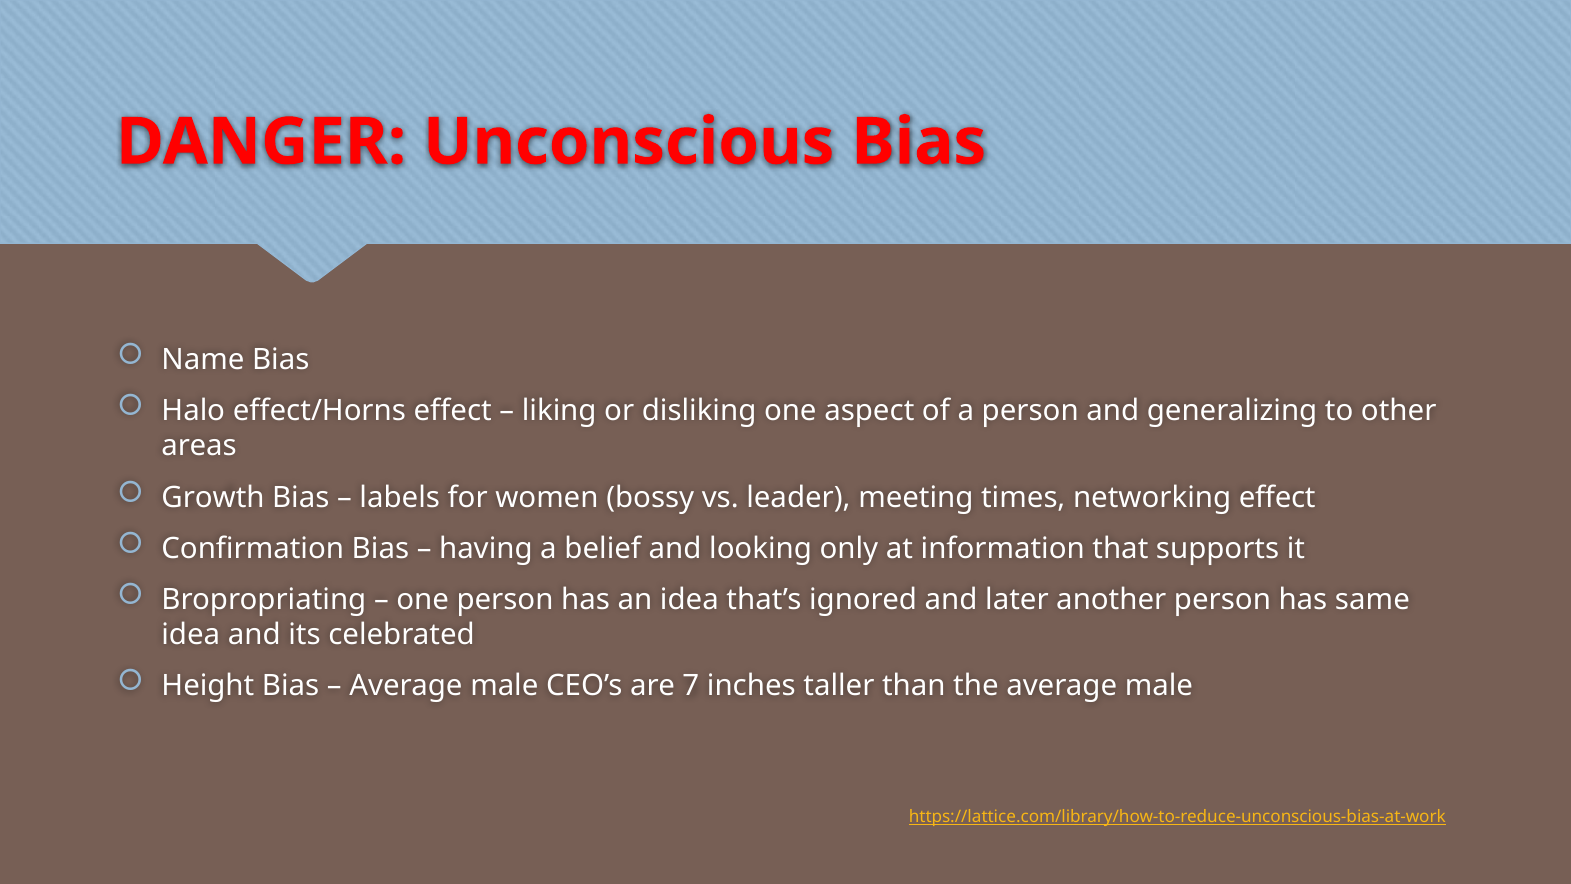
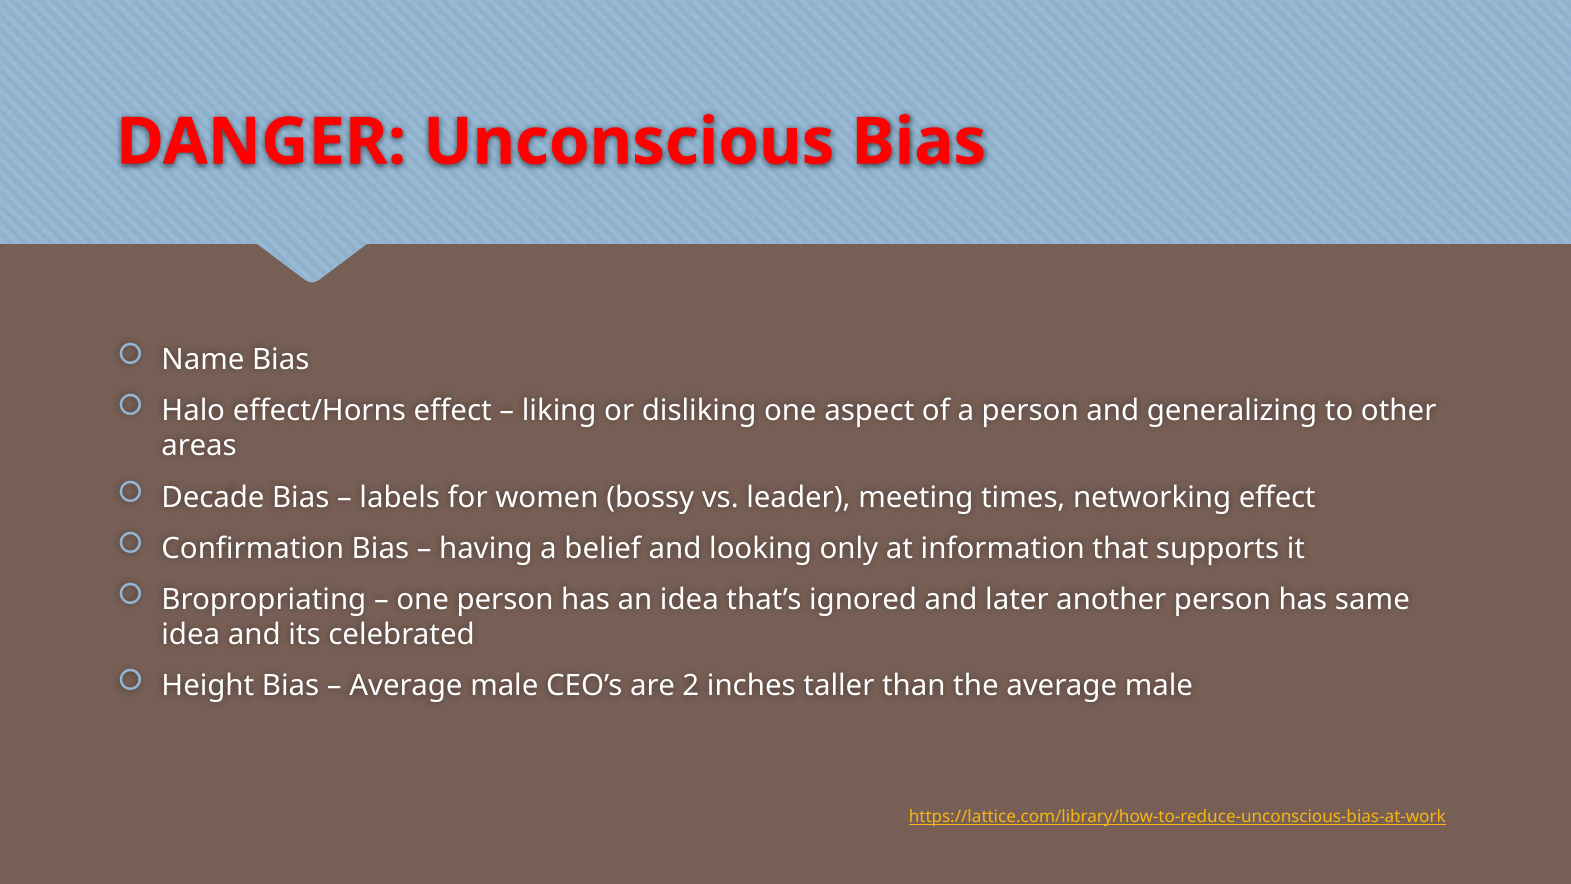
Growth: Growth -> Decade (213, 497)
7: 7 -> 2 (691, 686)
